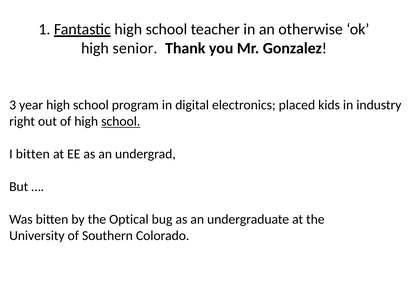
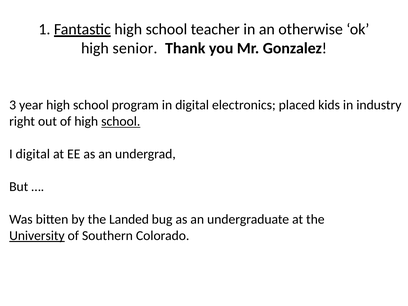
I bitten: bitten -> digital (33, 154)
Optical: Optical -> Landed (129, 219)
University underline: none -> present (37, 236)
